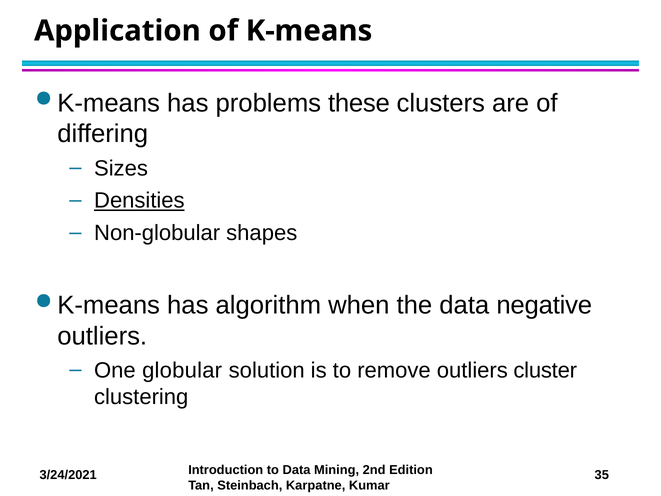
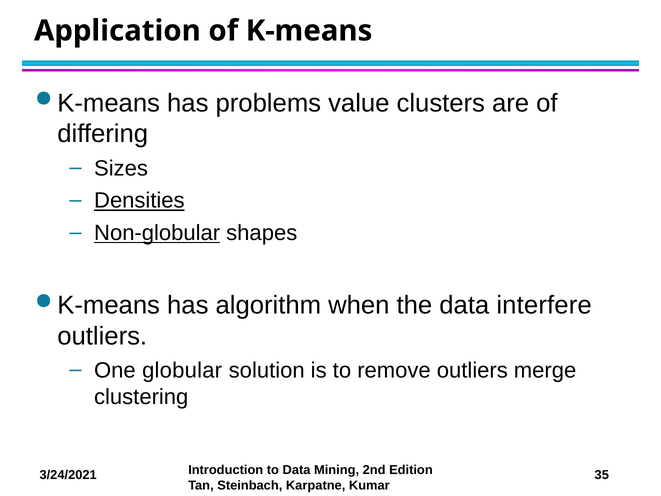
these: these -> value (359, 103)
Non-globular underline: none -> present (157, 233)
negative: negative -> interfere (544, 305)
cluster: cluster -> merge (545, 370)
